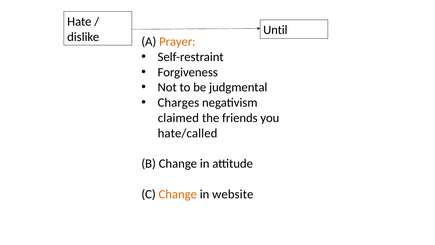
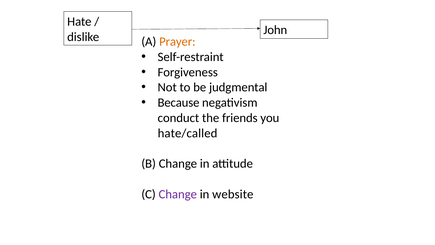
Until: Until -> John (275, 30)
Charges: Charges -> Because (179, 103)
claimed: claimed -> conduct (178, 118)
Change colour: orange -> purple (178, 194)
